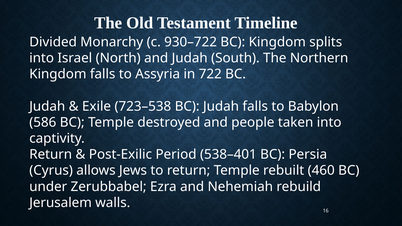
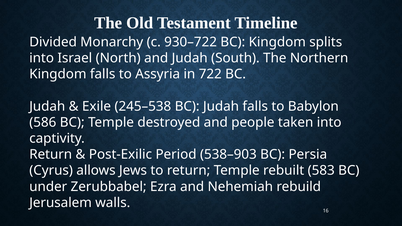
723–538: 723–538 -> 245–538 (143, 106)
538–401: 538–401 -> 538–903 (228, 155)
460: 460 -> 583 (321, 171)
